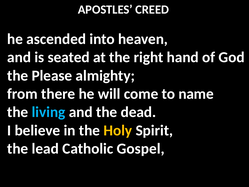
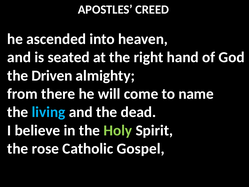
Please: Please -> Driven (52, 76)
Holy colour: yellow -> light green (118, 130)
lead: lead -> rose (45, 149)
